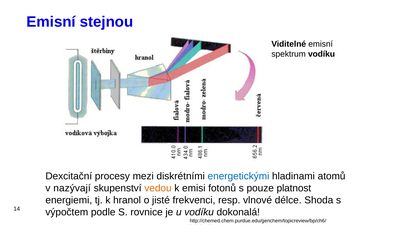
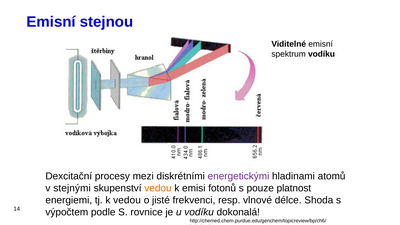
energetickými colour: blue -> purple (238, 176)
nazývají: nazývají -> stejnými (72, 188)
k hranol: hranol -> vedou (127, 200)
